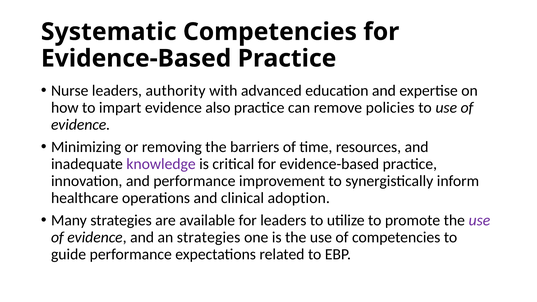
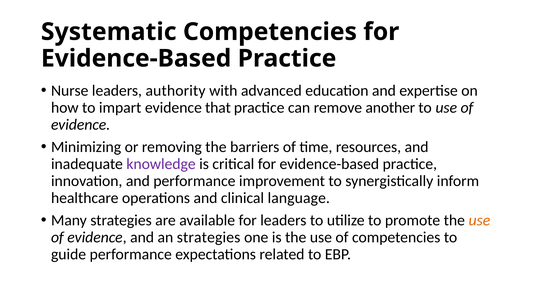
also: also -> that (218, 108)
policies: policies -> another (390, 108)
adoption: adoption -> language (299, 198)
use colour: purple -> orange (479, 220)
